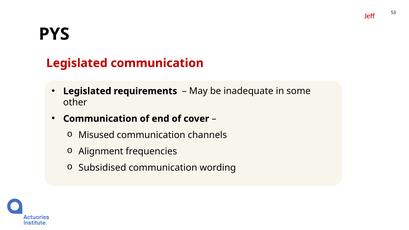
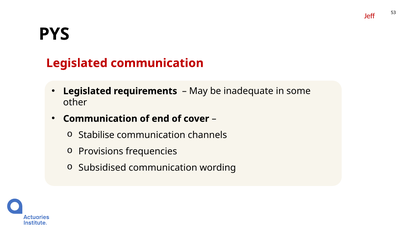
Misused: Misused -> Stabilise (96, 135)
Alignment: Alignment -> Provisions (101, 151)
